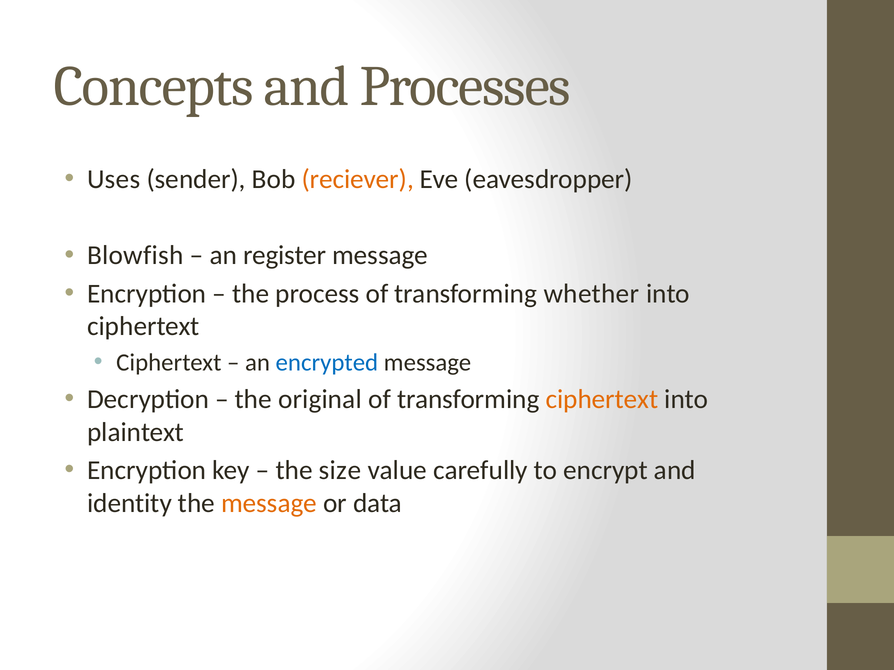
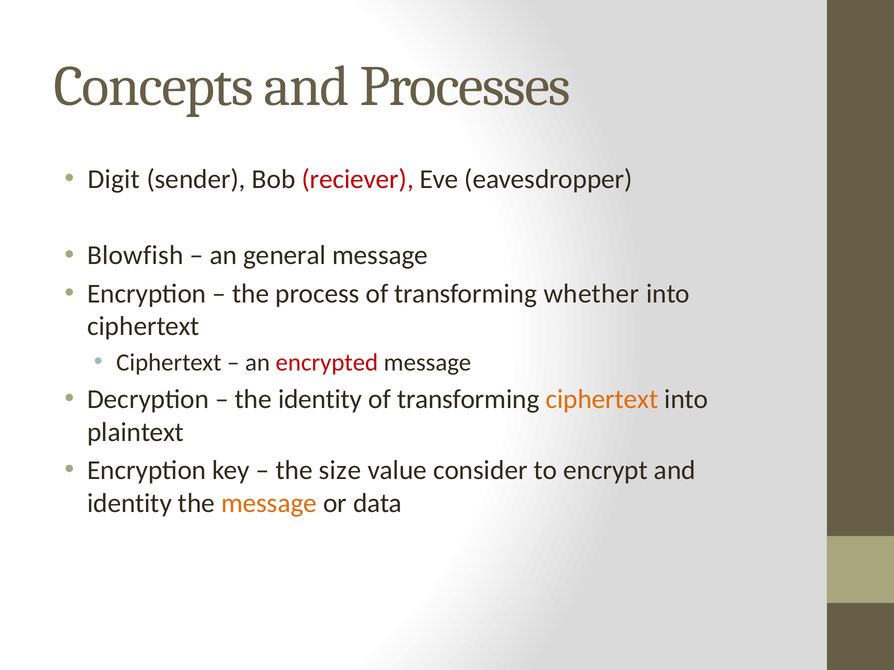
Uses: Uses -> Digit (114, 179)
reciever colour: orange -> red (358, 179)
register: register -> general (285, 256)
encrypted colour: blue -> red (327, 363)
the original: original -> identity (320, 400)
carefully: carefully -> consider (480, 471)
